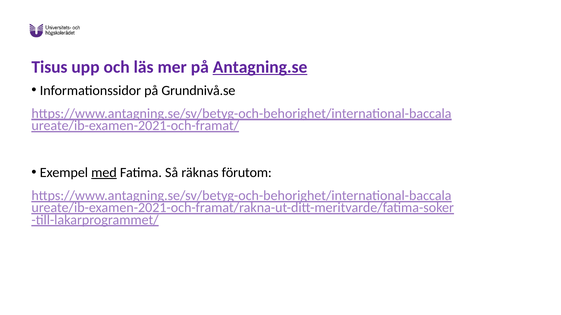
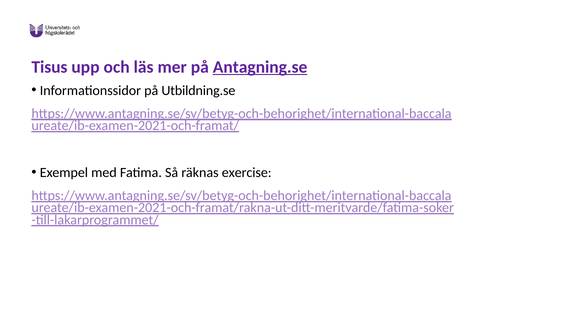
Grundnivå.se: Grundnivå.se -> Utbildning.se (198, 91)
med underline: present -> none (104, 173)
förutom: förutom -> exercise (247, 173)
